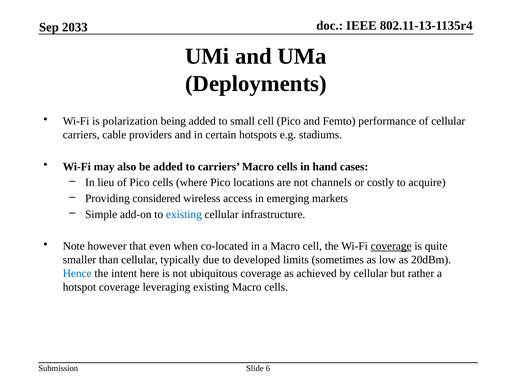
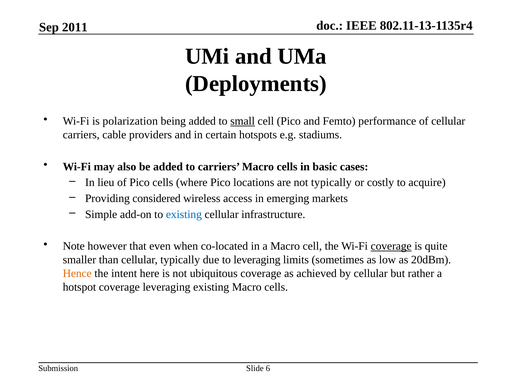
2033: 2033 -> 2011 (75, 27)
small underline: none -> present (243, 121)
hand: hand -> basic (325, 167)
not channels: channels -> typically (331, 183)
to developed: developed -> leveraging (257, 260)
Hence colour: blue -> orange (77, 274)
